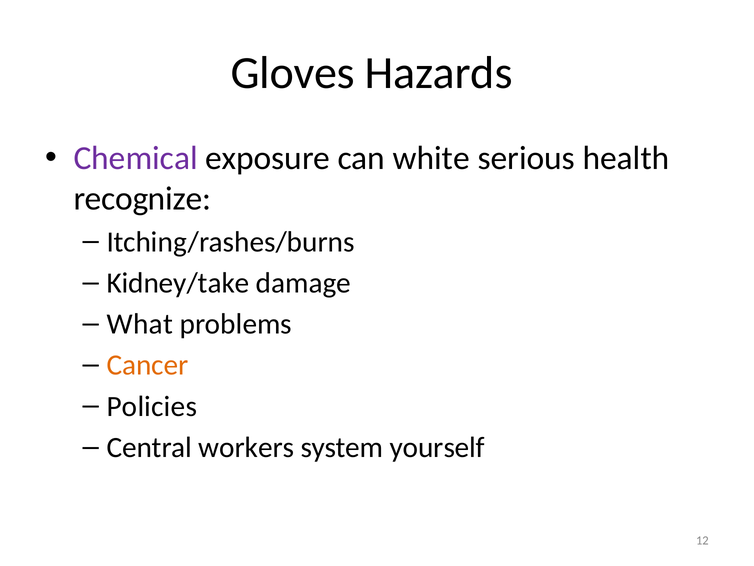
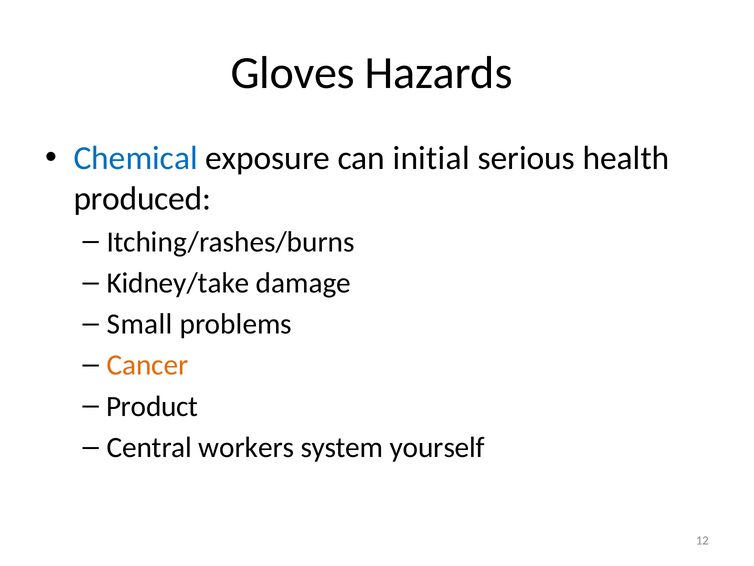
Chemical colour: purple -> blue (136, 158)
white: white -> initial (431, 158)
recognize: recognize -> produced (142, 198)
What: What -> Small (140, 324)
Policies: Policies -> Product (152, 406)
